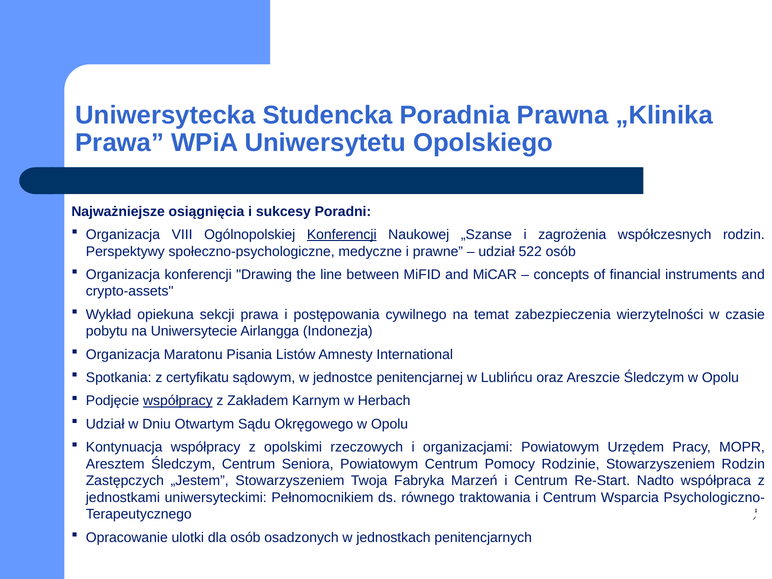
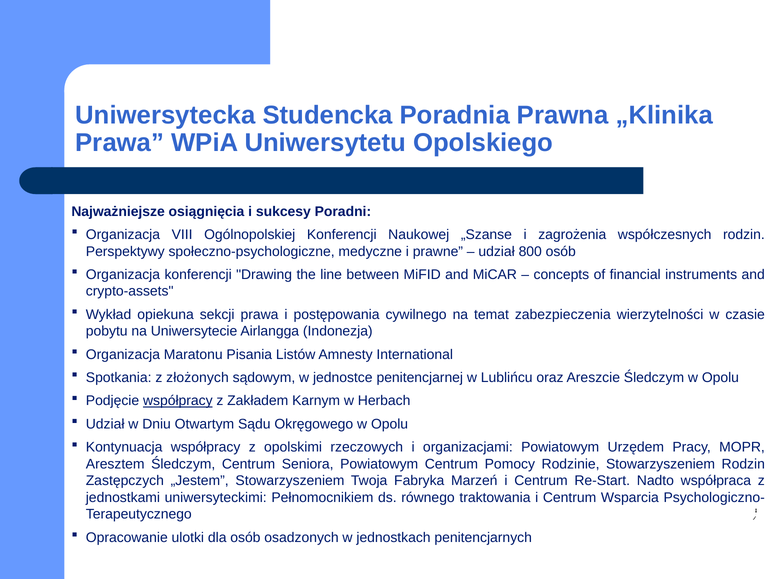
Konferencji underline: present -> none (342, 235)
522: 522 -> 800 (530, 251)
certyfikatu: certyfikatu -> złożonych (197, 378)
